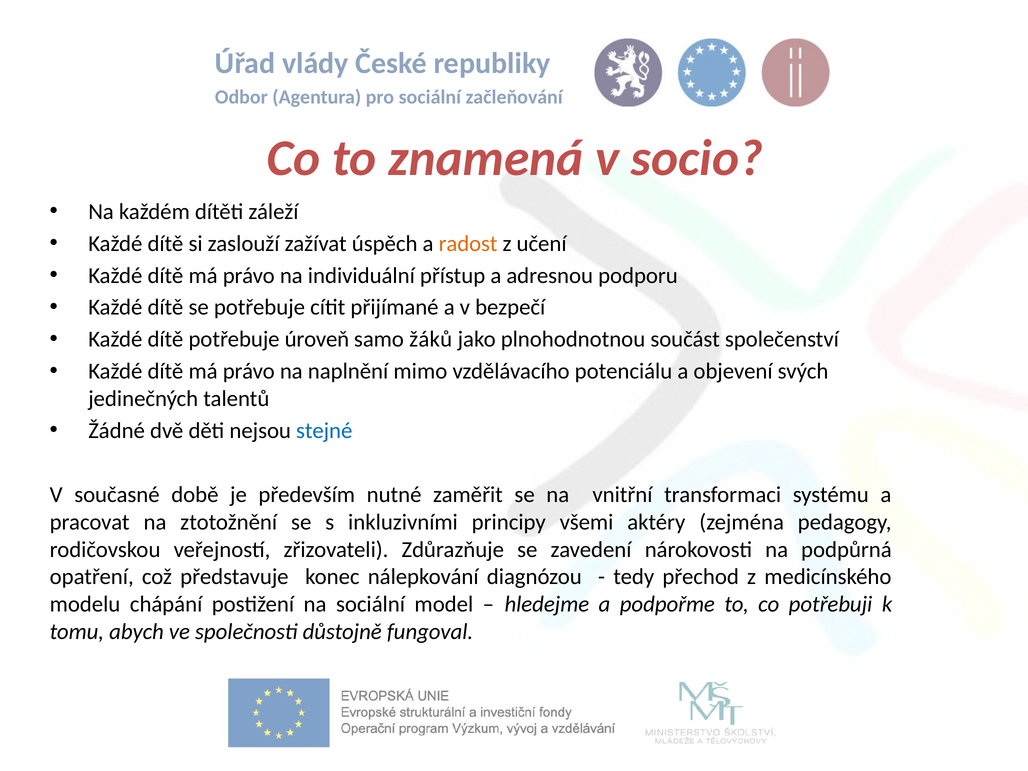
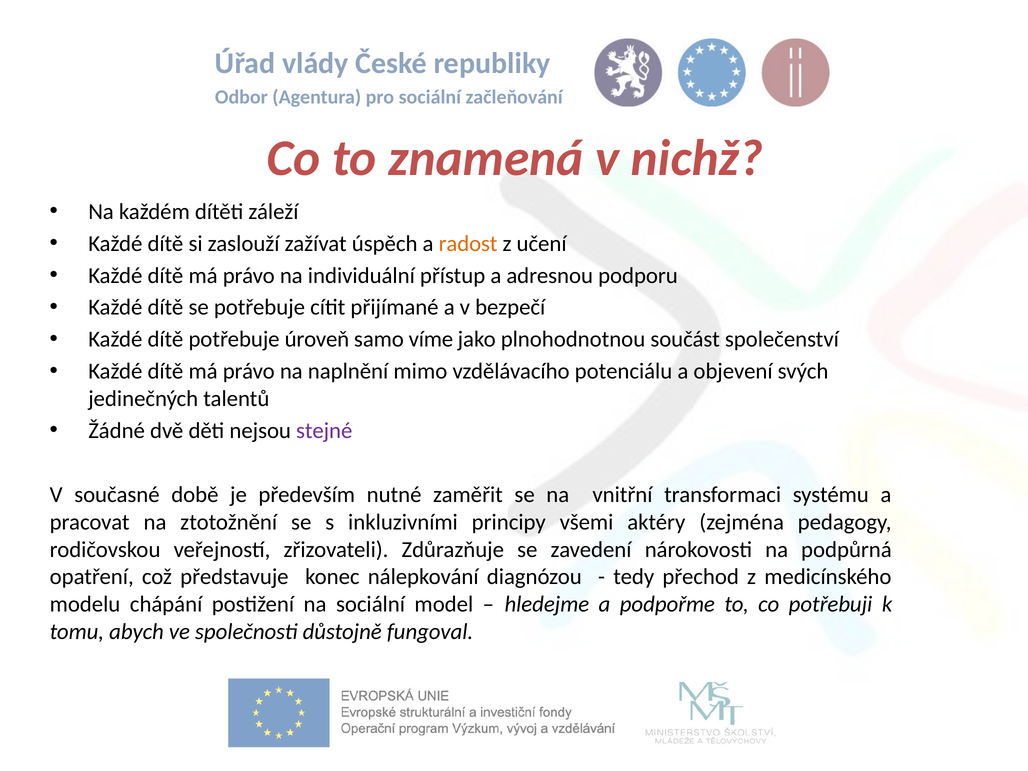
socio: socio -> nichž (697, 158)
žáků: žáků -> víme (431, 339)
stejné colour: blue -> purple (324, 431)
